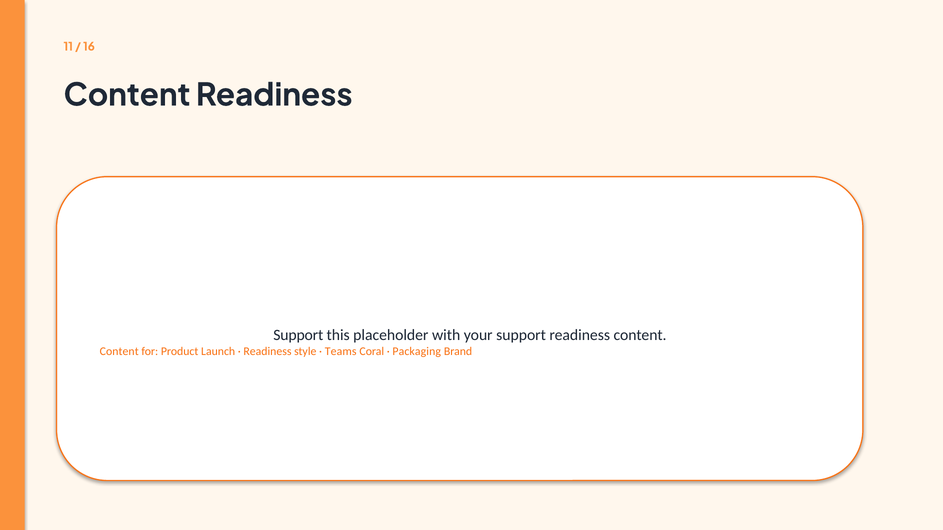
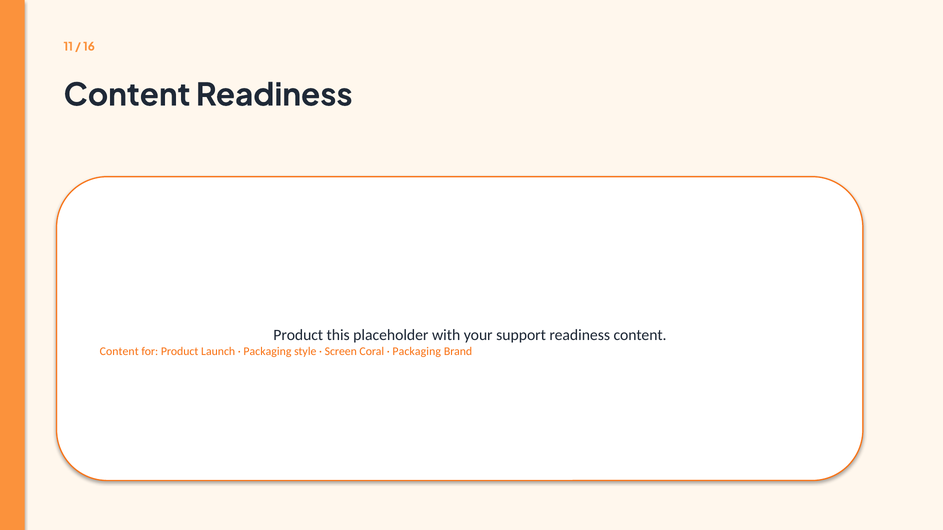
Support: Support -> Product (298, 335)
Readiness: Readiness -> Packaging (267, 351)
Teams: Teams -> Screen (341, 351)
